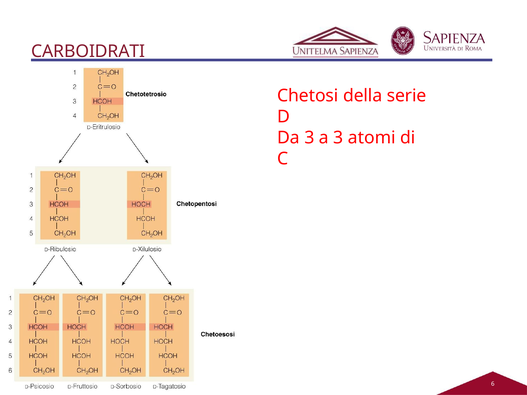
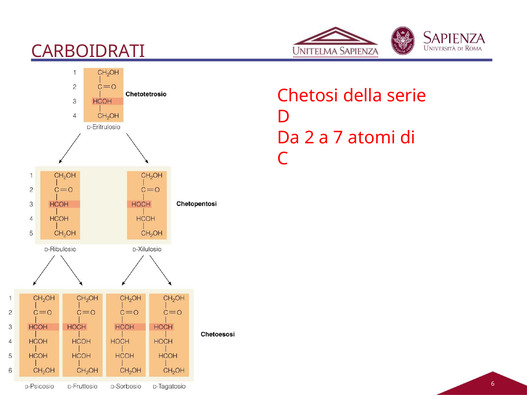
Da 3: 3 -> 2 (309, 138)
a 3: 3 -> 7 (338, 138)
